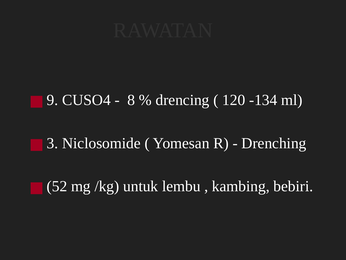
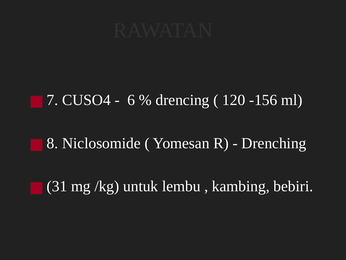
9: 9 -> 7 (52, 100)
8: 8 -> 6 (131, 100)
-134: -134 -> -156 (263, 100)
3: 3 -> 8 (52, 143)
52: 52 -> 31 (57, 186)
